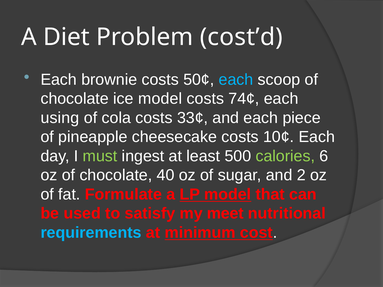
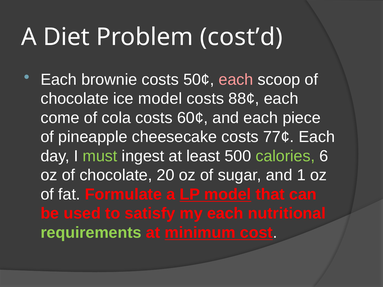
each colour: light blue -> pink (236, 80)
74¢: 74¢ -> 88¢ (244, 99)
using: using -> come (60, 118)
33¢: 33¢ -> 60¢ (193, 118)
10¢: 10¢ -> 77¢ (279, 137)
40: 40 -> 20 (166, 175)
2: 2 -> 1 (301, 175)
my meet: meet -> each (225, 214)
requirements colour: light blue -> light green (91, 233)
